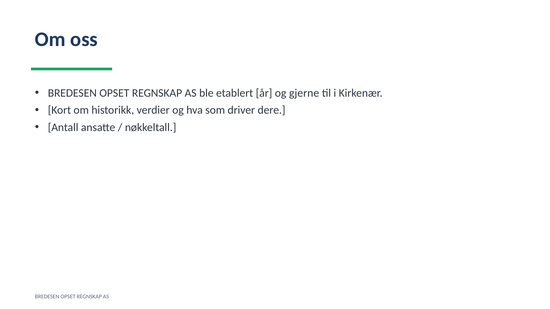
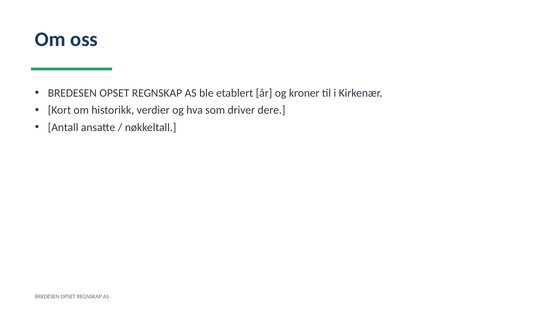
gjerne: gjerne -> kroner (304, 93)
